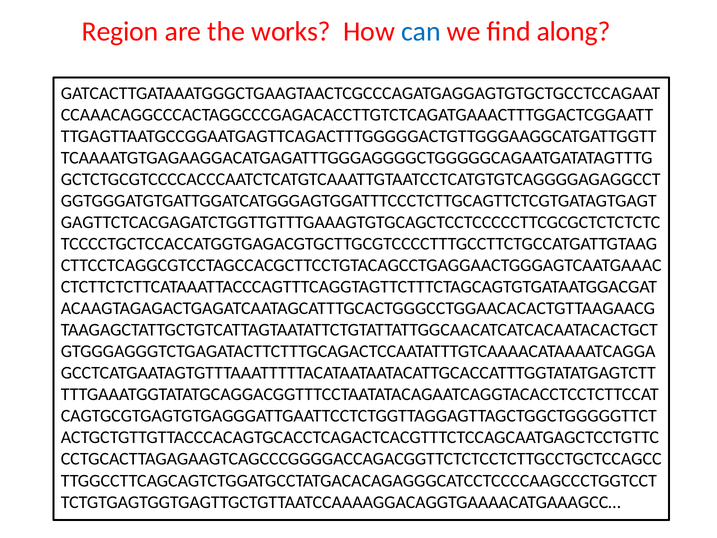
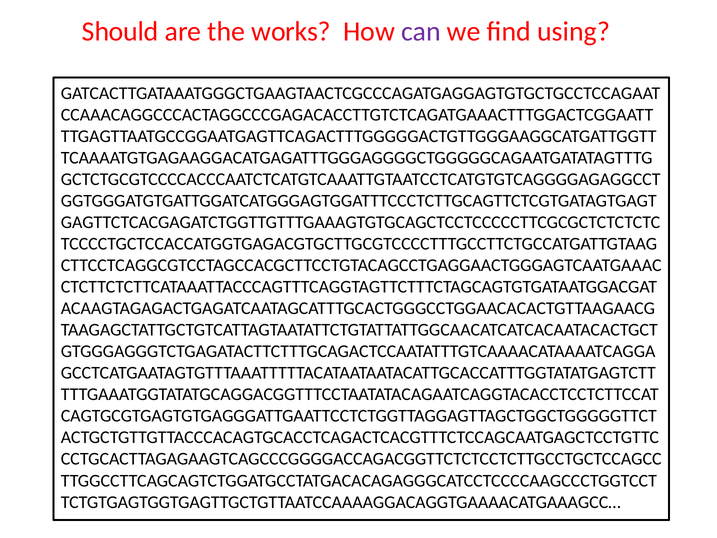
Region: Region -> Should (120, 32)
can colour: blue -> purple (421, 32)
along: along -> using (573, 32)
